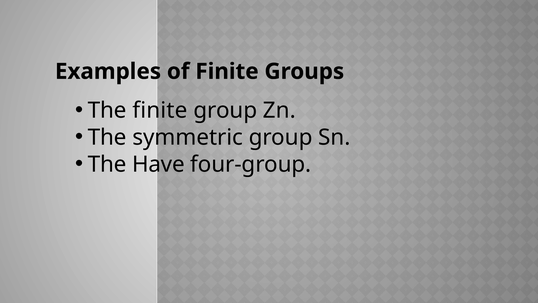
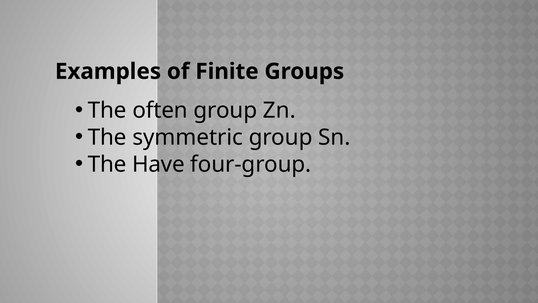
The finite: finite -> often (160, 110)
